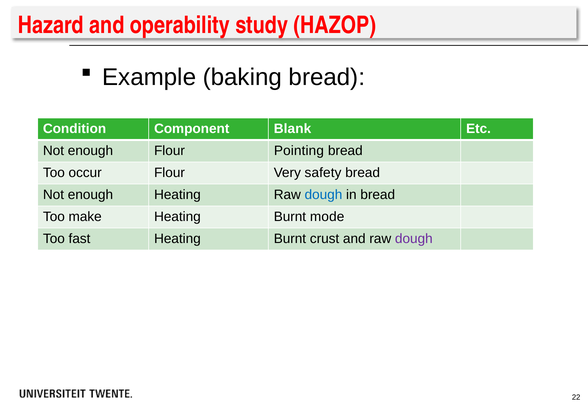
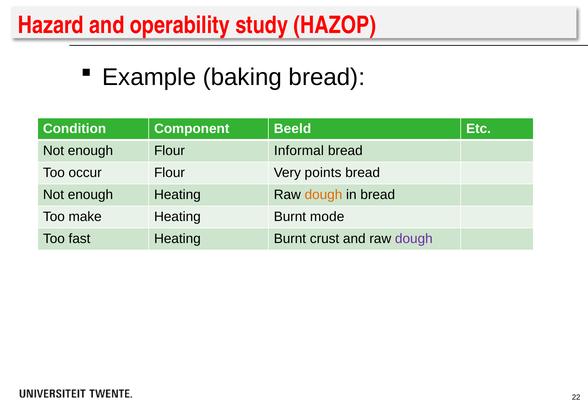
Blank: Blank -> Beeld (292, 129)
Pointing: Pointing -> Informal (299, 151)
safety: safety -> points (323, 173)
dough colour: blue -> orange (323, 195)
